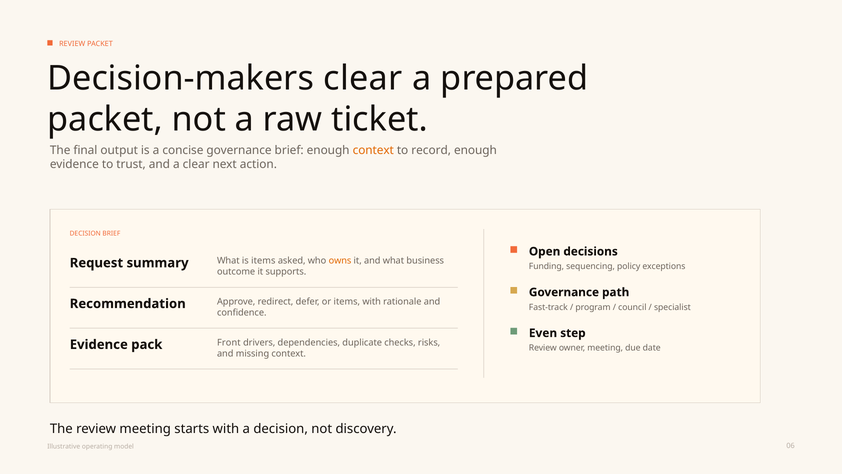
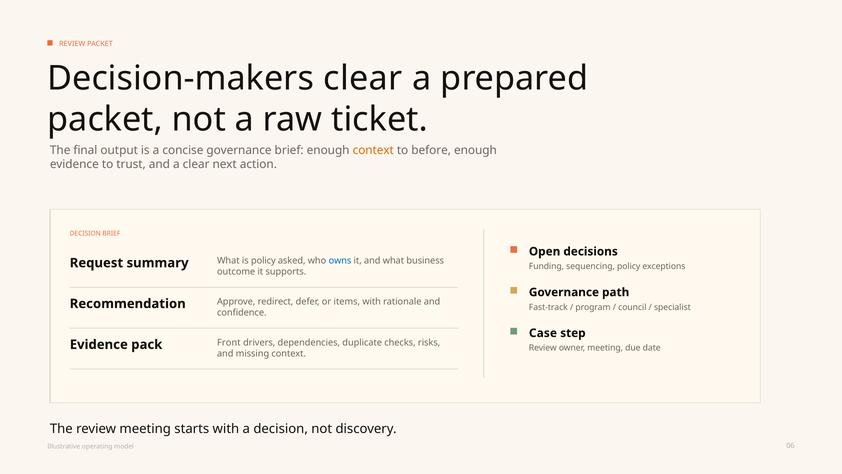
record: record -> before (431, 150)
is items: items -> policy (263, 261)
owns colour: orange -> blue (340, 261)
Even: Even -> Case (543, 333)
